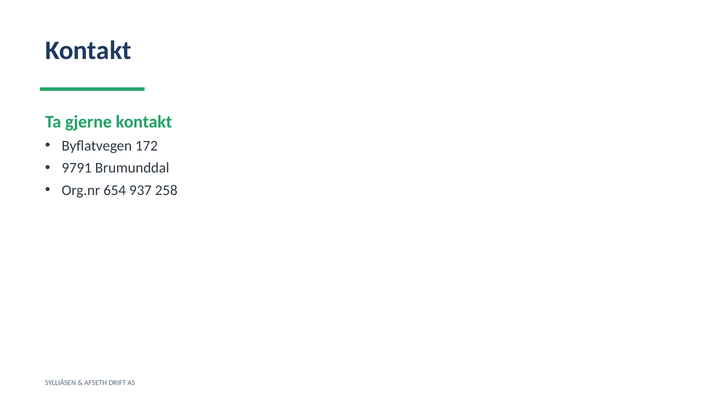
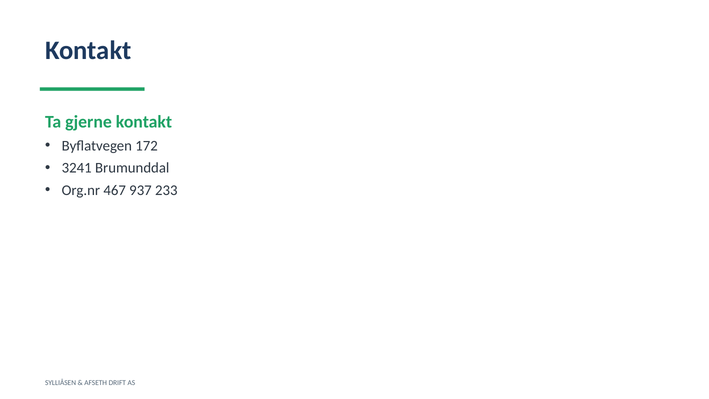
9791: 9791 -> 3241 (77, 168)
654: 654 -> 467 (115, 190)
258: 258 -> 233 (166, 190)
